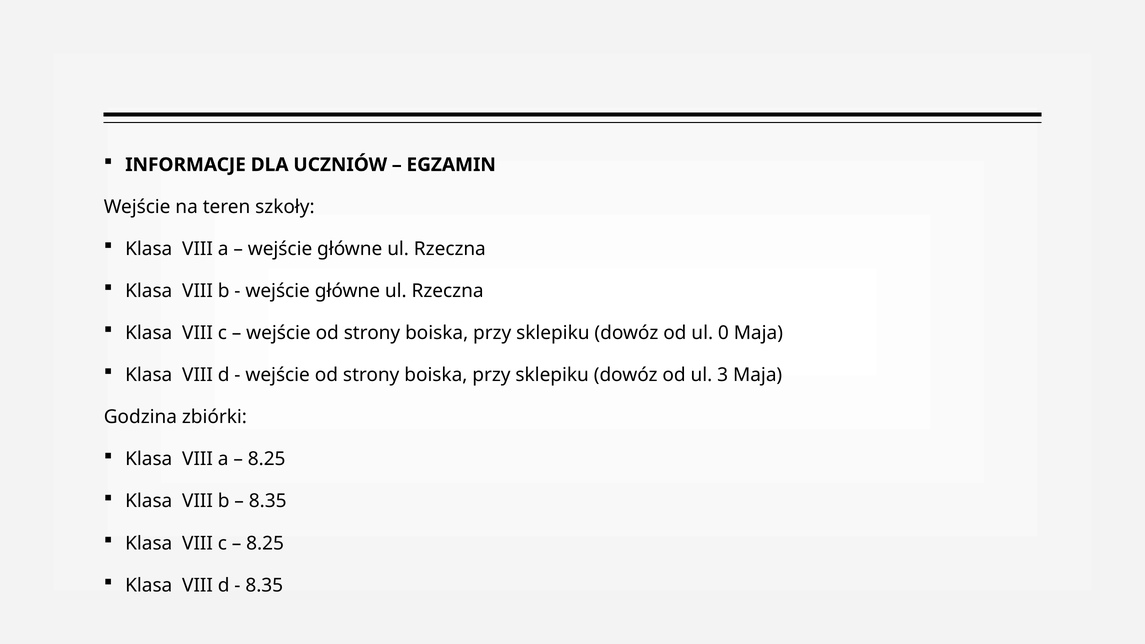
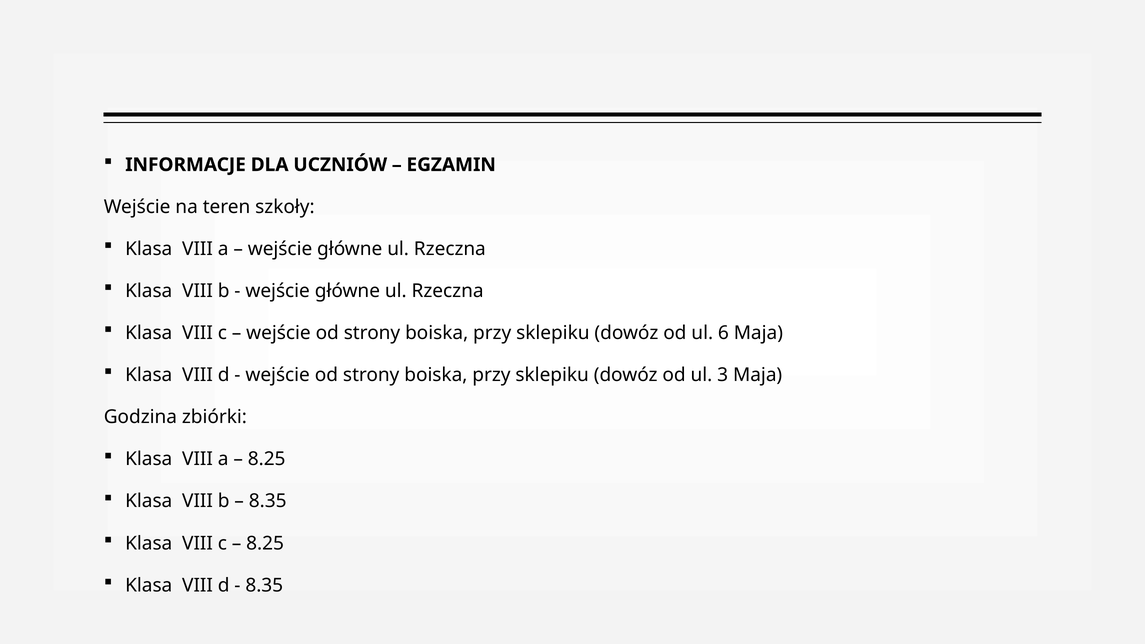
0: 0 -> 6 (723, 333)
